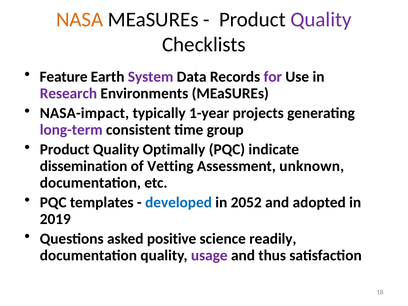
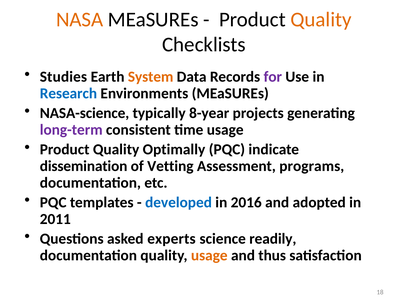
Quality colour: purple -> orange (321, 19)
Feature: Feature -> Studies (63, 77)
System colour: purple -> orange (151, 77)
Research colour: purple -> blue (68, 93)
NASA-impact: NASA-impact -> NASA-science (85, 113)
1-year: 1-year -> 8-year (209, 113)
time group: group -> usage (225, 130)
unknown: unknown -> programs (312, 166)
2052: 2052 -> 2016 (246, 202)
2019: 2019 -> 2011 (55, 219)
positive: positive -> experts (171, 239)
usage colour: purple -> orange (209, 255)
